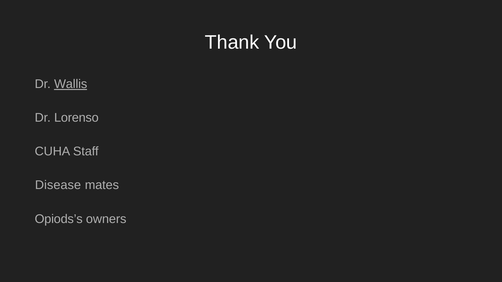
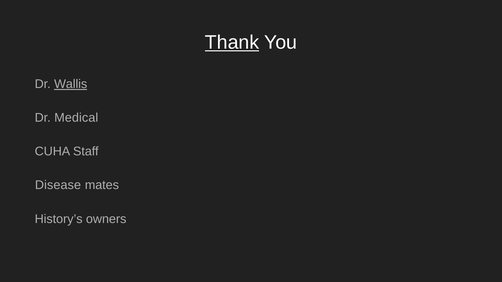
Thank underline: none -> present (232, 43)
Lorenso: Lorenso -> Medical (76, 118)
Opiods’s: Opiods’s -> History’s (59, 219)
